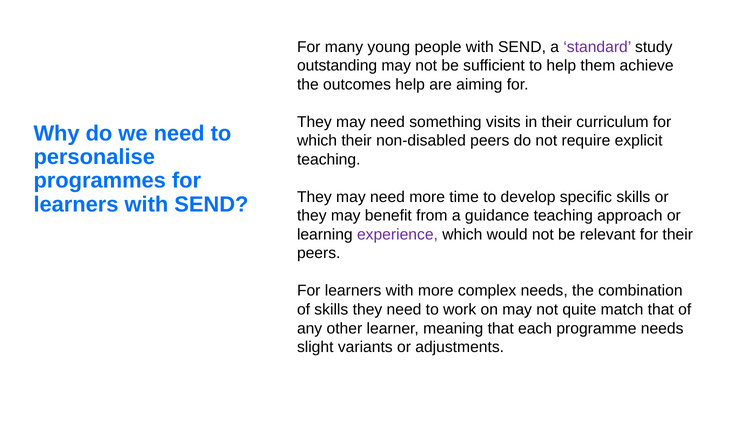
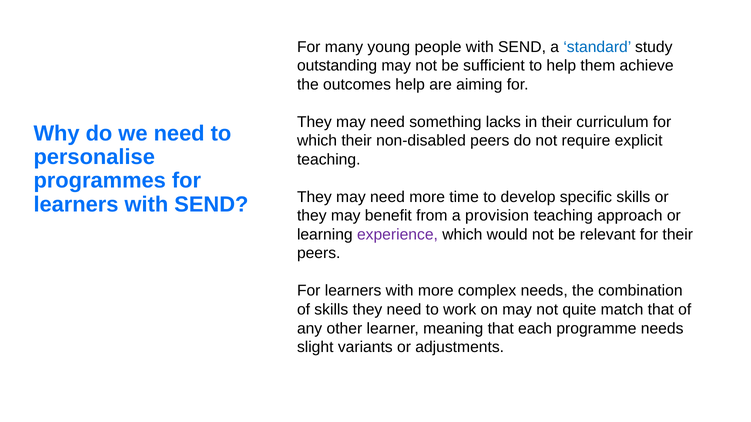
standard colour: purple -> blue (597, 47)
visits: visits -> lacks (503, 122)
guidance: guidance -> provision (497, 216)
